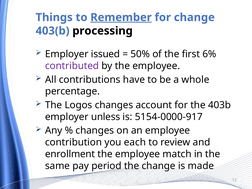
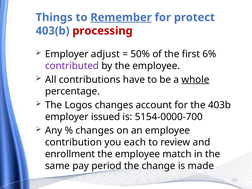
for change: change -> protect (194, 17)
processing colour: black -> red (103, 31)
issued: issued -> adjust (105, 54)
whole underline: none -> present (195, 80)
unless: unless -> issued (106, 117)
5154-0000-917: 5154-0000-917 -> 5154-0000-700 (169, 117)
